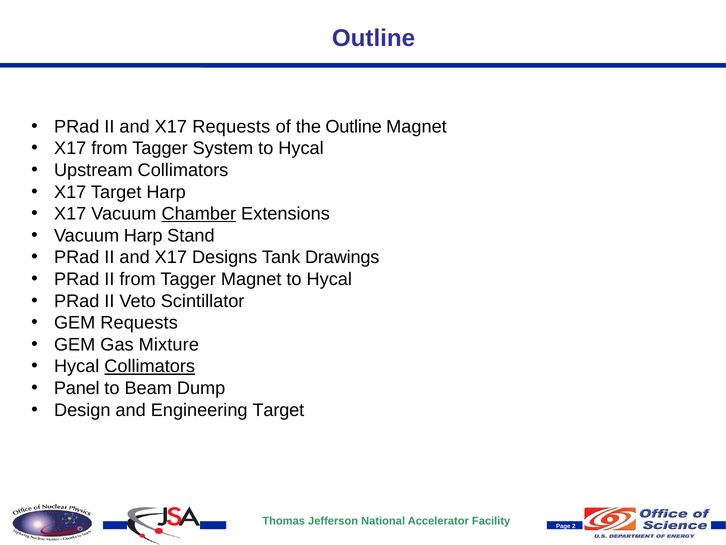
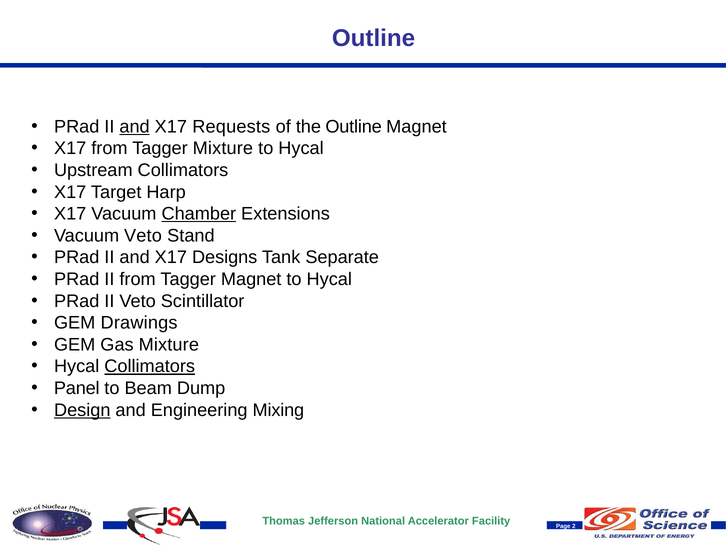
and underline: none -> present (135, 127)
Tagger System: System -> Mixture (223, 148)
Vacuum Harp: Harp -> Veto (143, 235)
Drawings: Drawings -> Separate (342, 257)
GEM Requests: Requests -> Drawings (139, 323)
Design underline: none -> present (82, 410)
Engineering Target: Target -> Mixing (278, 410)
